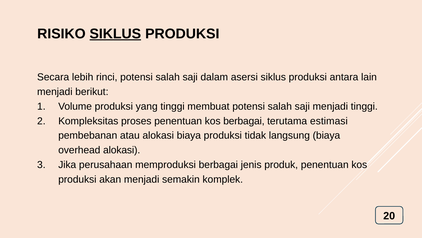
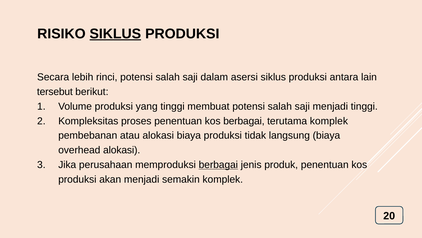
menjadi: menjadi -> tersebut (55, 92)
terutama estimasi: estimasi -> komplek (329, 121)
berbagai underline: none -> present (218, 164)
